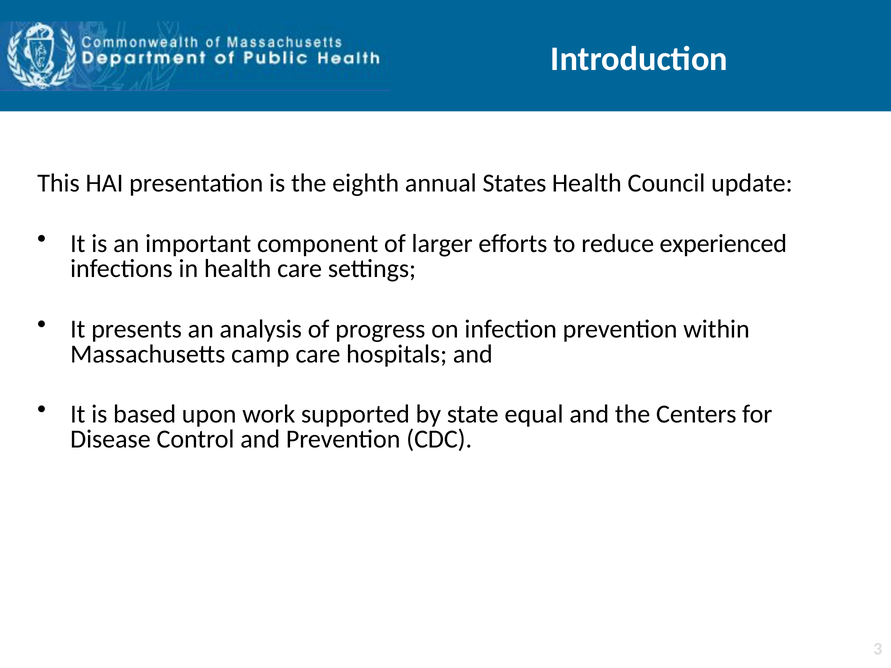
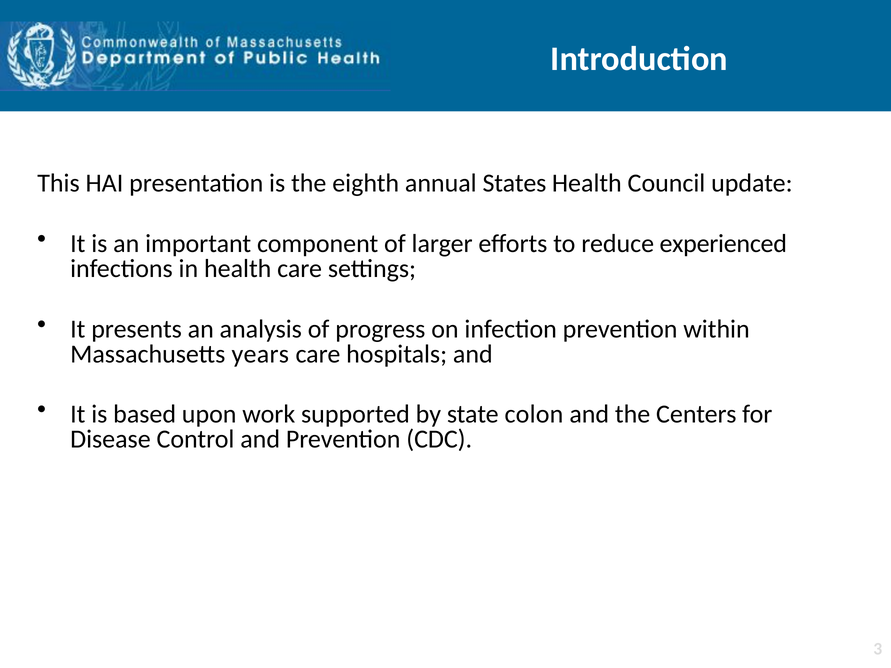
camp: camp -> years (260, 354)
equal: equal -> colon (534, 414)
